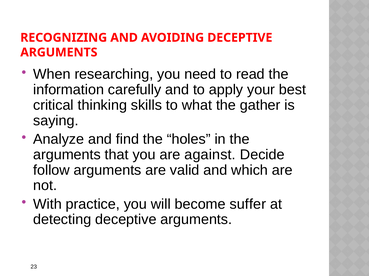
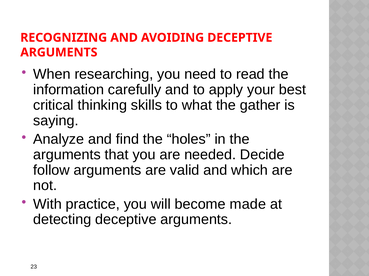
against: against -> needed (210, 155)
suffer: suffer -> made (248, 205)
